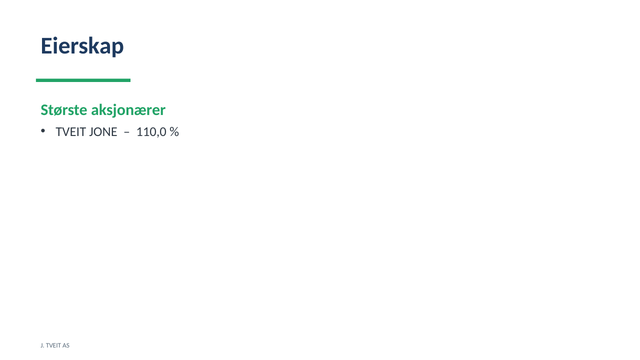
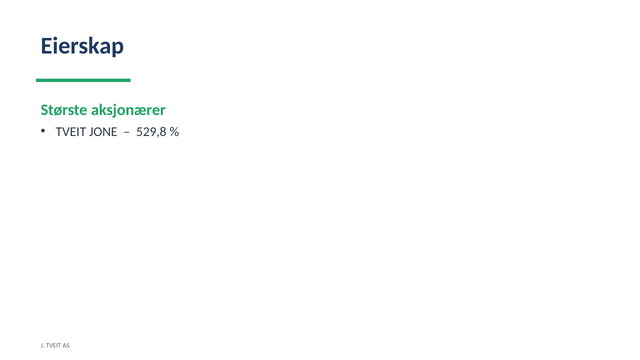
110,0: 110,0 -> 529,8 (151, 132)
